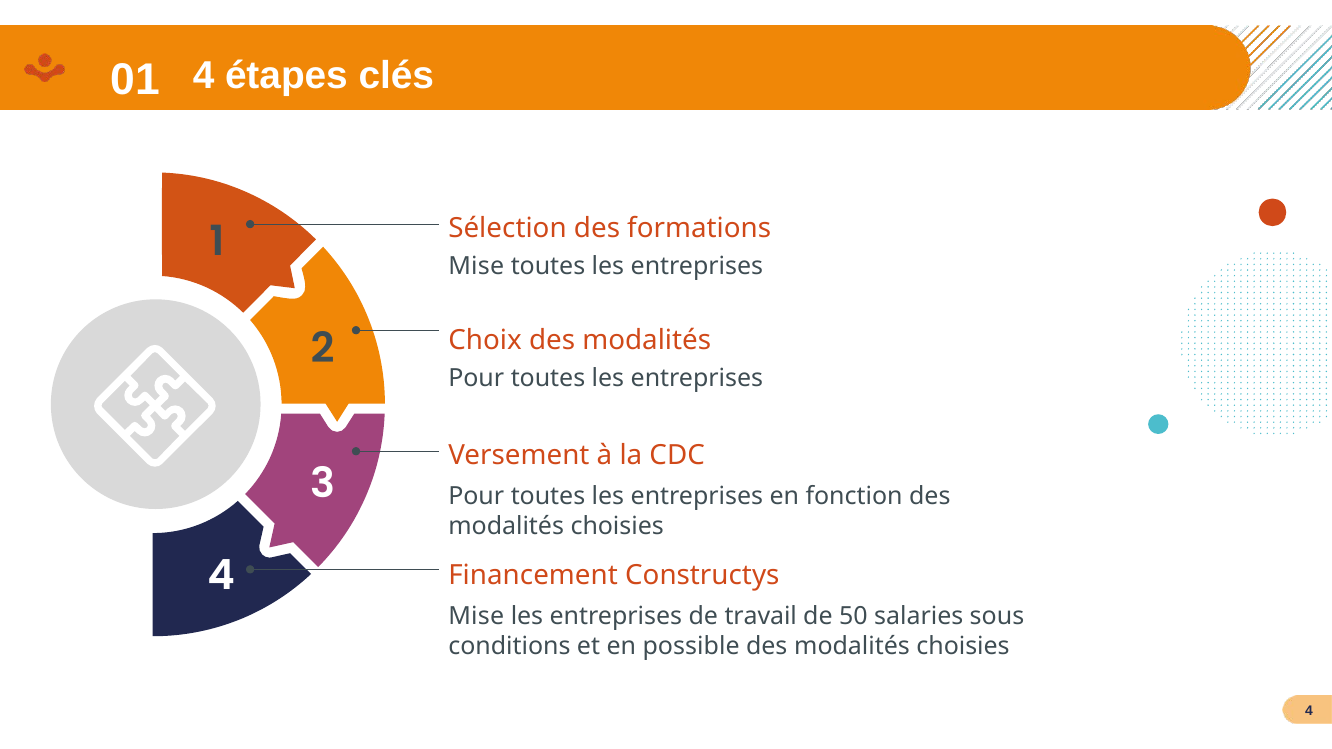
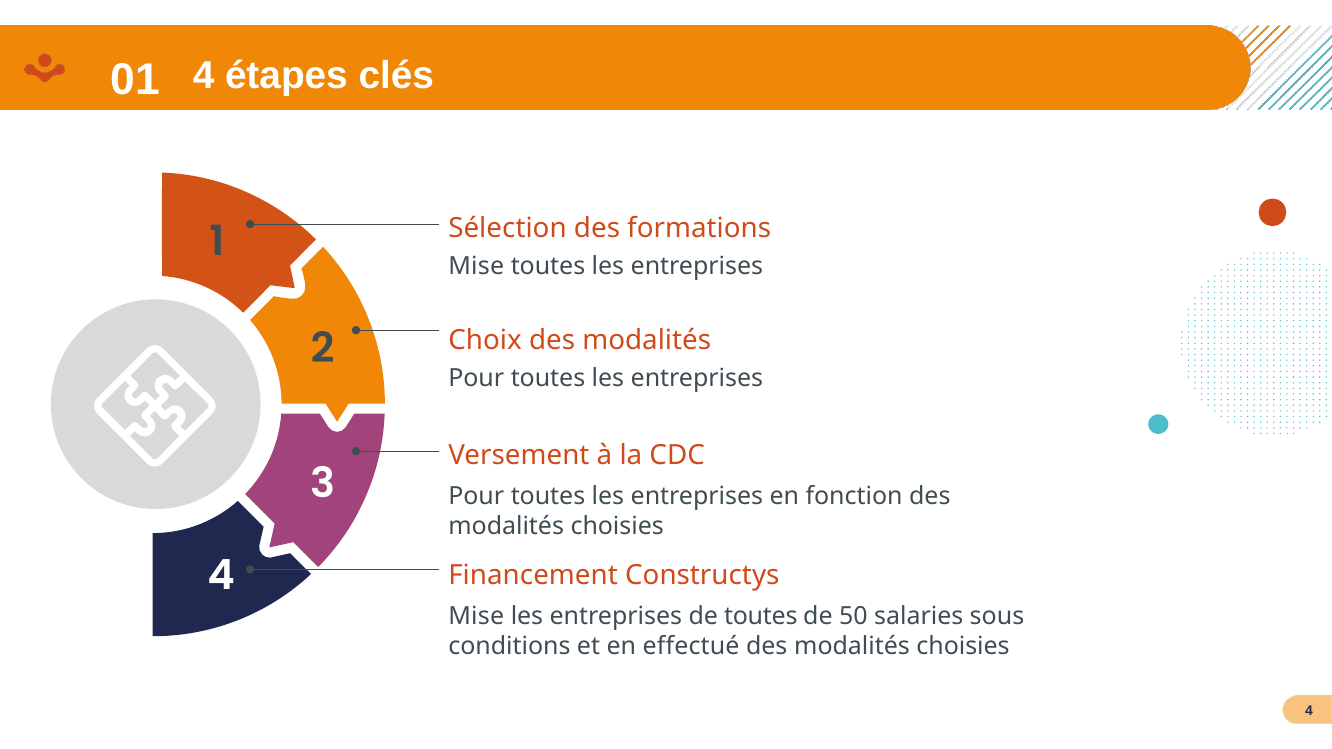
de travail: travail -> toutes (761, 616)
possible: possible -> effectué (691, 646)
